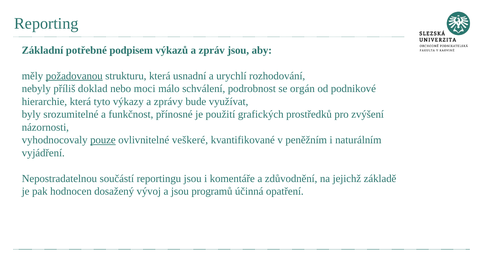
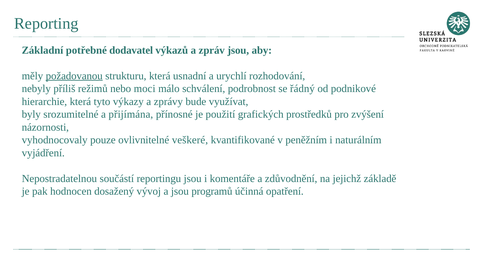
podpisem: podpisem -> dodavatel (131, 50)
doklad: doklad -> režimů (93, 89)
orgán: orgán -> řádný (302, 89)
funkčnost: funkčnost -> přijímána (131, 114)
pouze underline: present -> none (103, 140)
